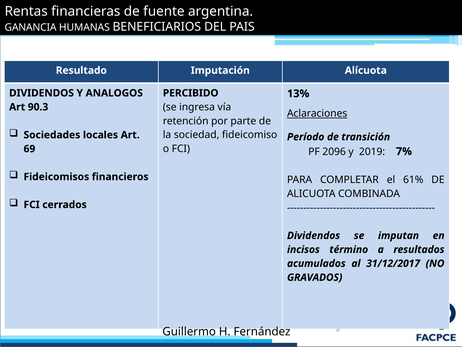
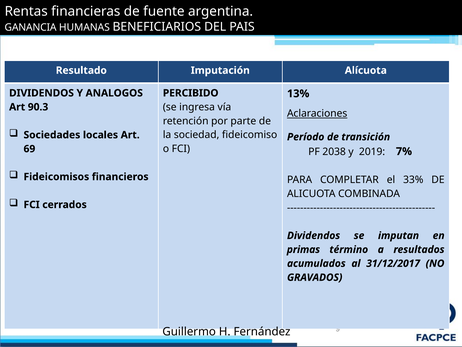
2096: 2096 -> 2038 (334, 151)
61%: 61% -> 33% (413, 180)
incisos: incisos -> primas (303, 249)
